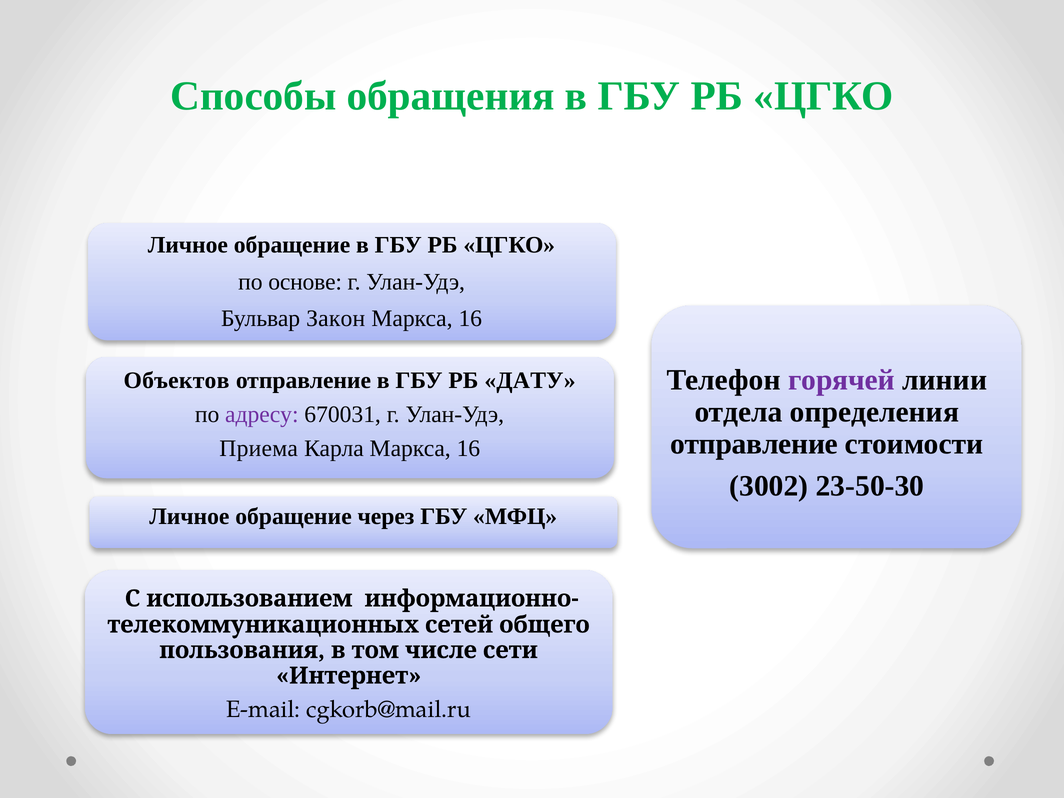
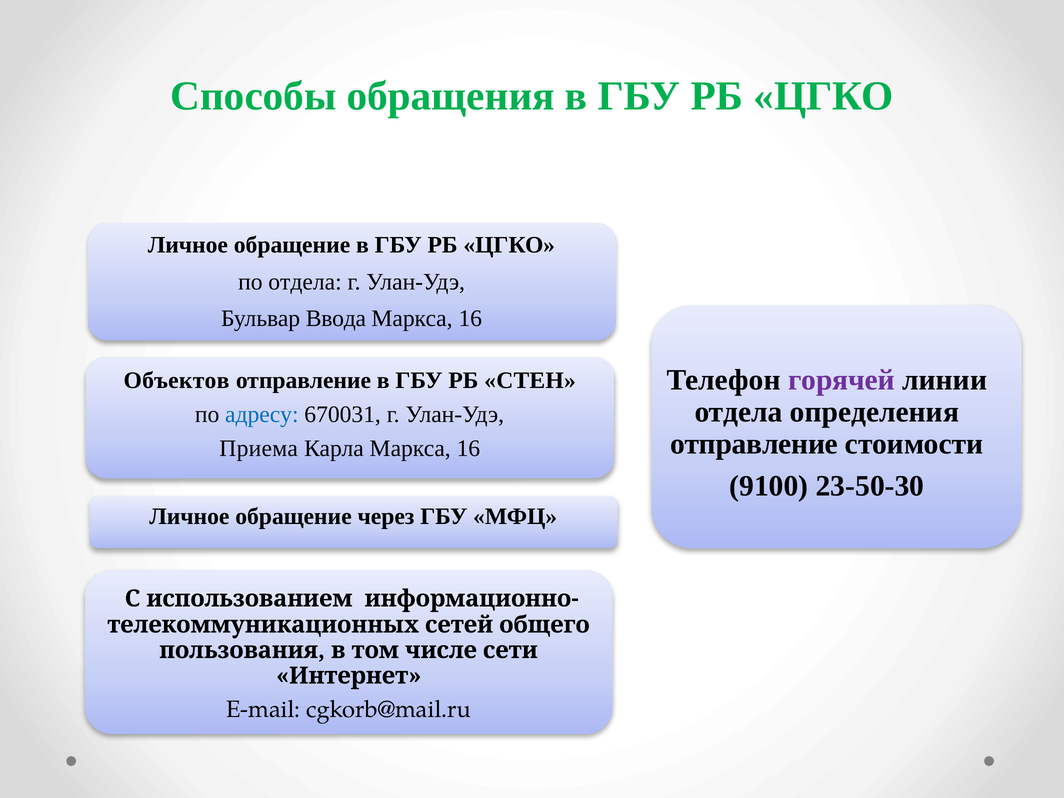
по основе: основе -> отдела (305, 282)
Закон: Закон -> Ввода (336, 319)
ДАТУ: ДАТУ -> СТЕН (530, 381)
адресу colour: purple -> blue (262, 414)
3002: 3002 -> 9100 (769, 486)
